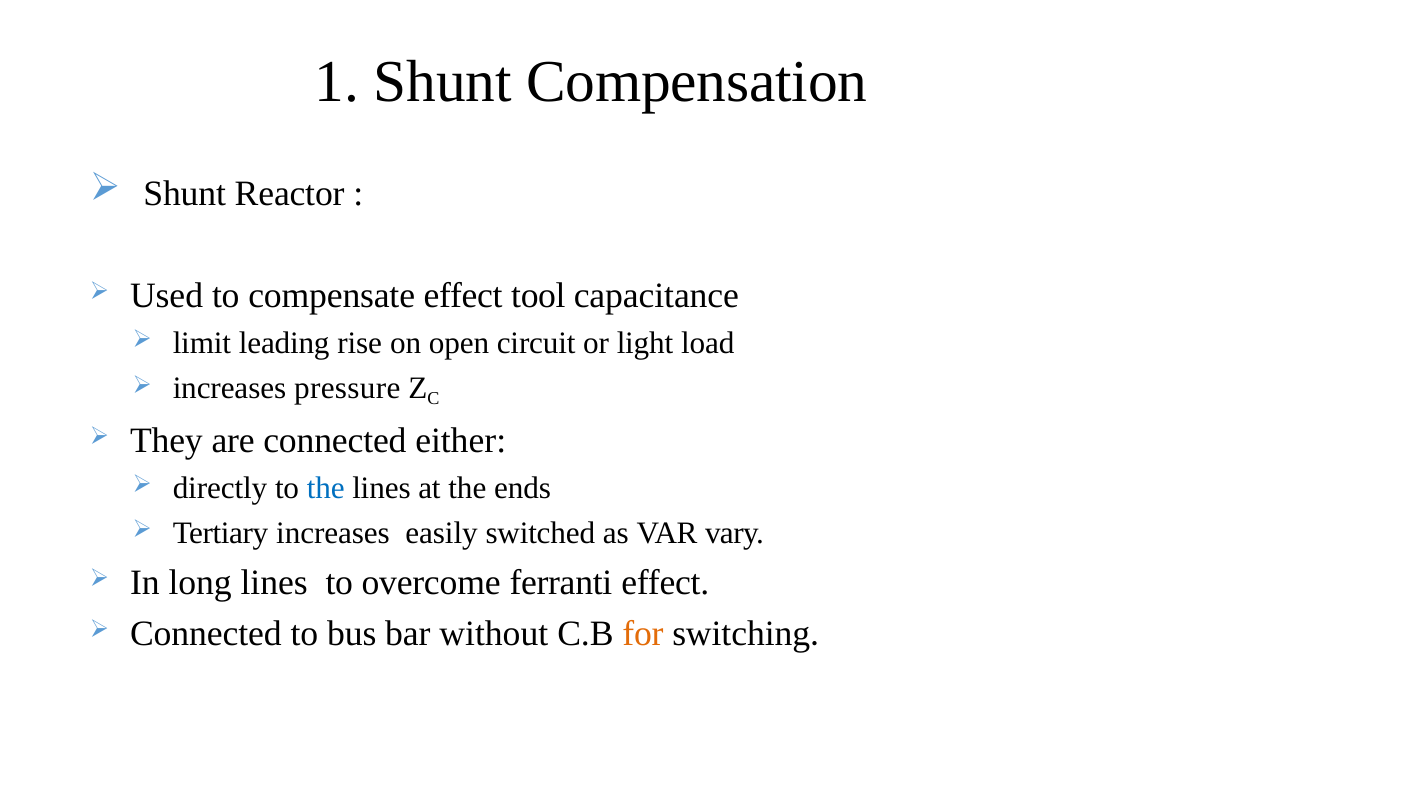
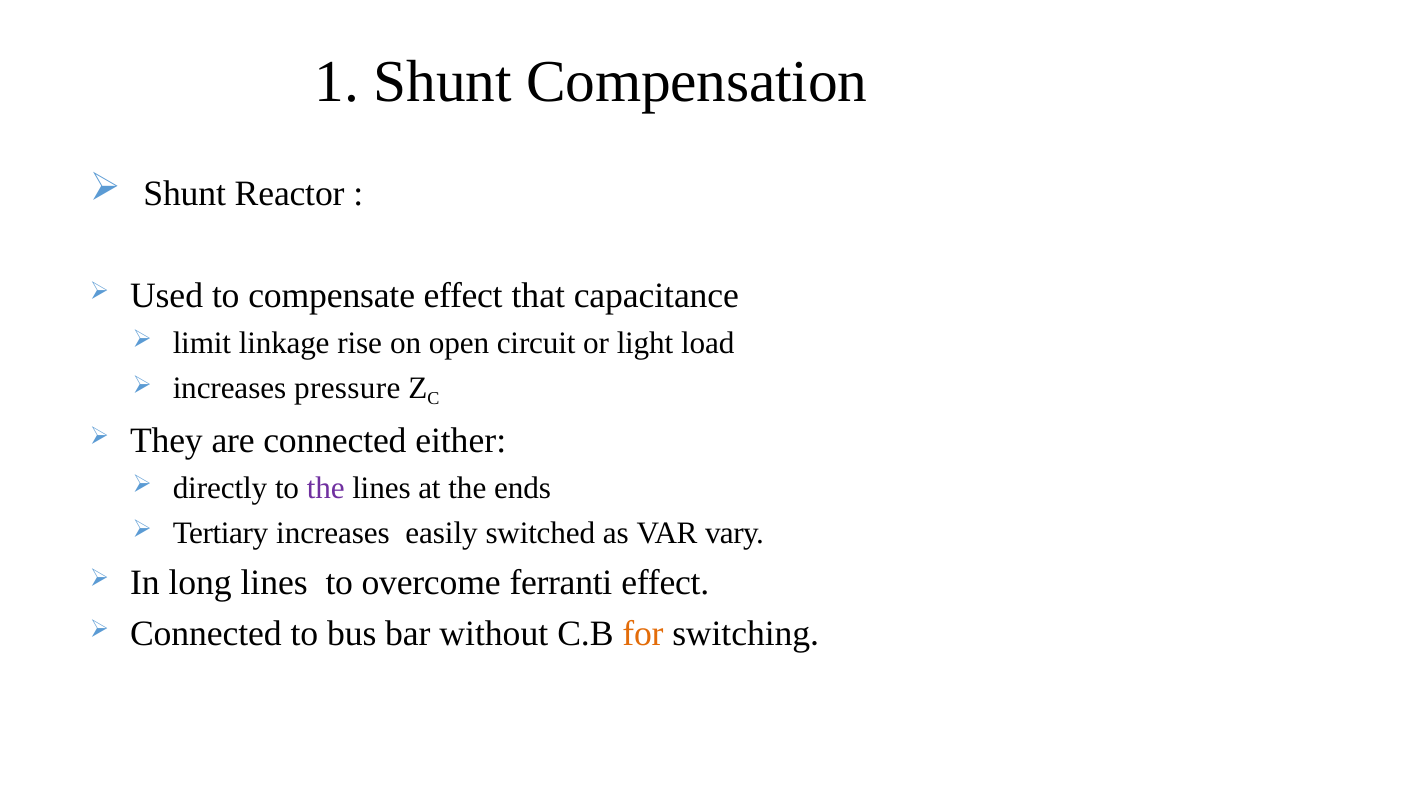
tool: tool -> that (538, 296)
leading: leading -> linkage (284, 344)
the colour: blue -> purple (326, 488)
